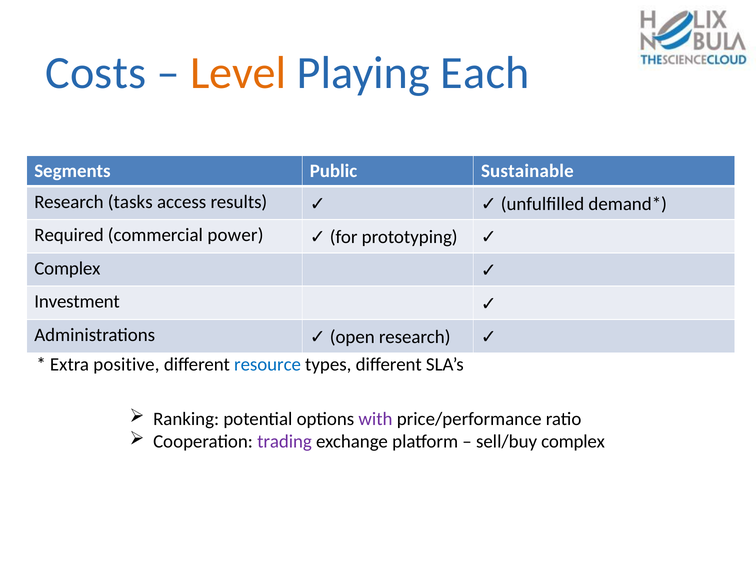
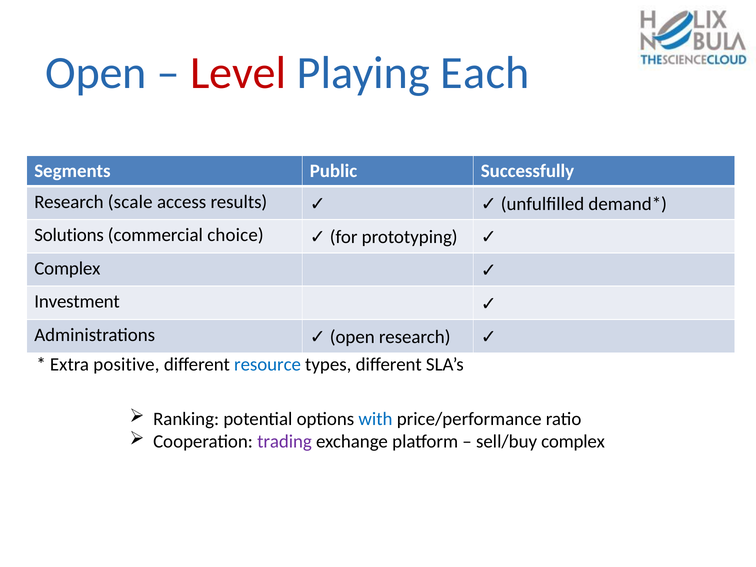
Costs: Costs -> Open (96, 73)
Level colour: orange -> red (238, 73)
Sustainable: Sustainable -> Successfully (527, 171)
tasks: tasks -> scale (130, 202)
Required: Required -> Solutions (69, 235)
power: power -> choice (235, 235)
with colour: purple -> blue (375, 419)
